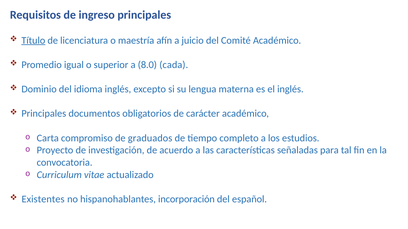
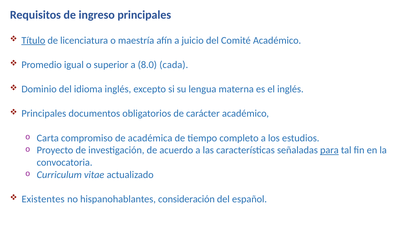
graduados: graduados -> académica (150, 138)
para underline: none -> present (329, 151)
incorporación: incorporación -> consideración (186, 200)
